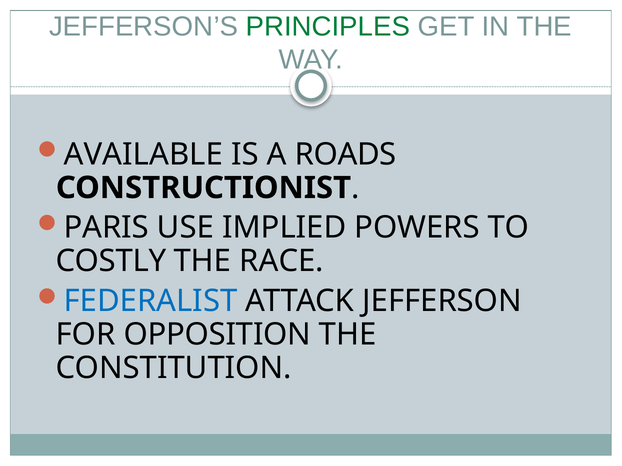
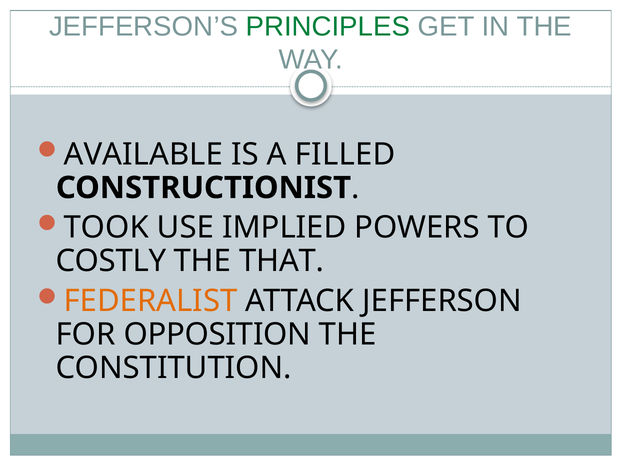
ROADS: ROADS -> FILLED (345, 154)
PARIS: PARIS -> TOOK (106, 228)
RACE: RACE -> THAT (282, 261)
FEDERALIST colour: blue -> orange (151, 301)
